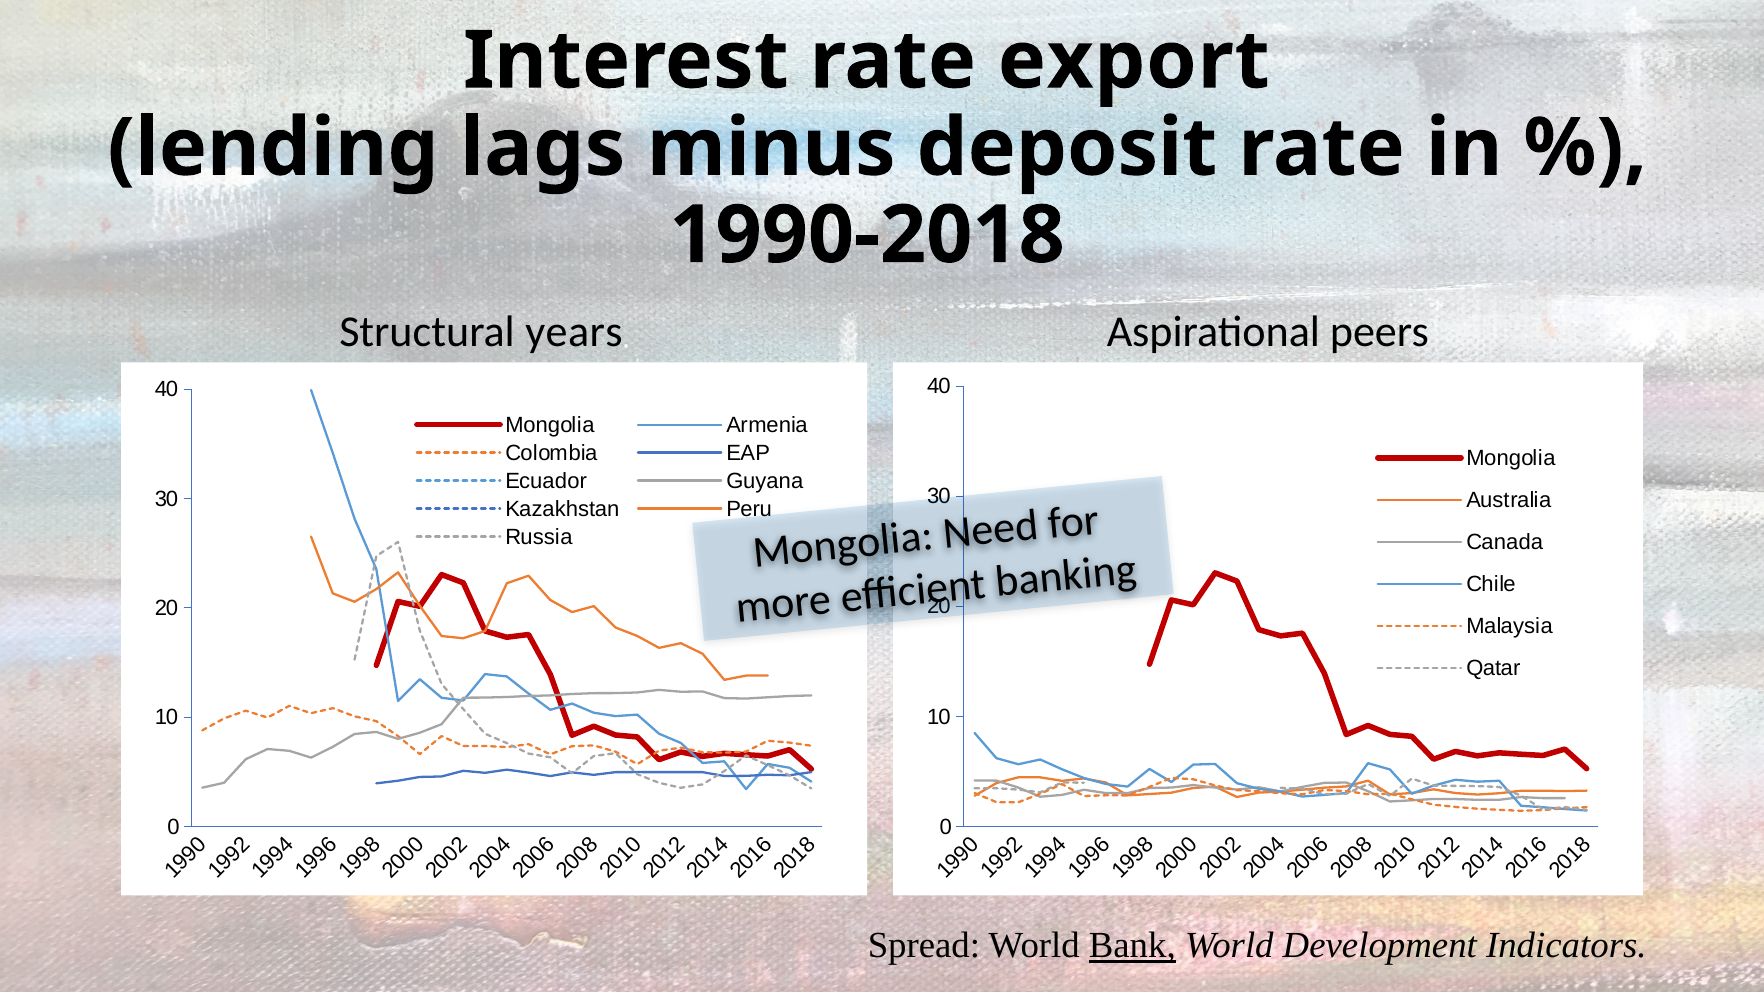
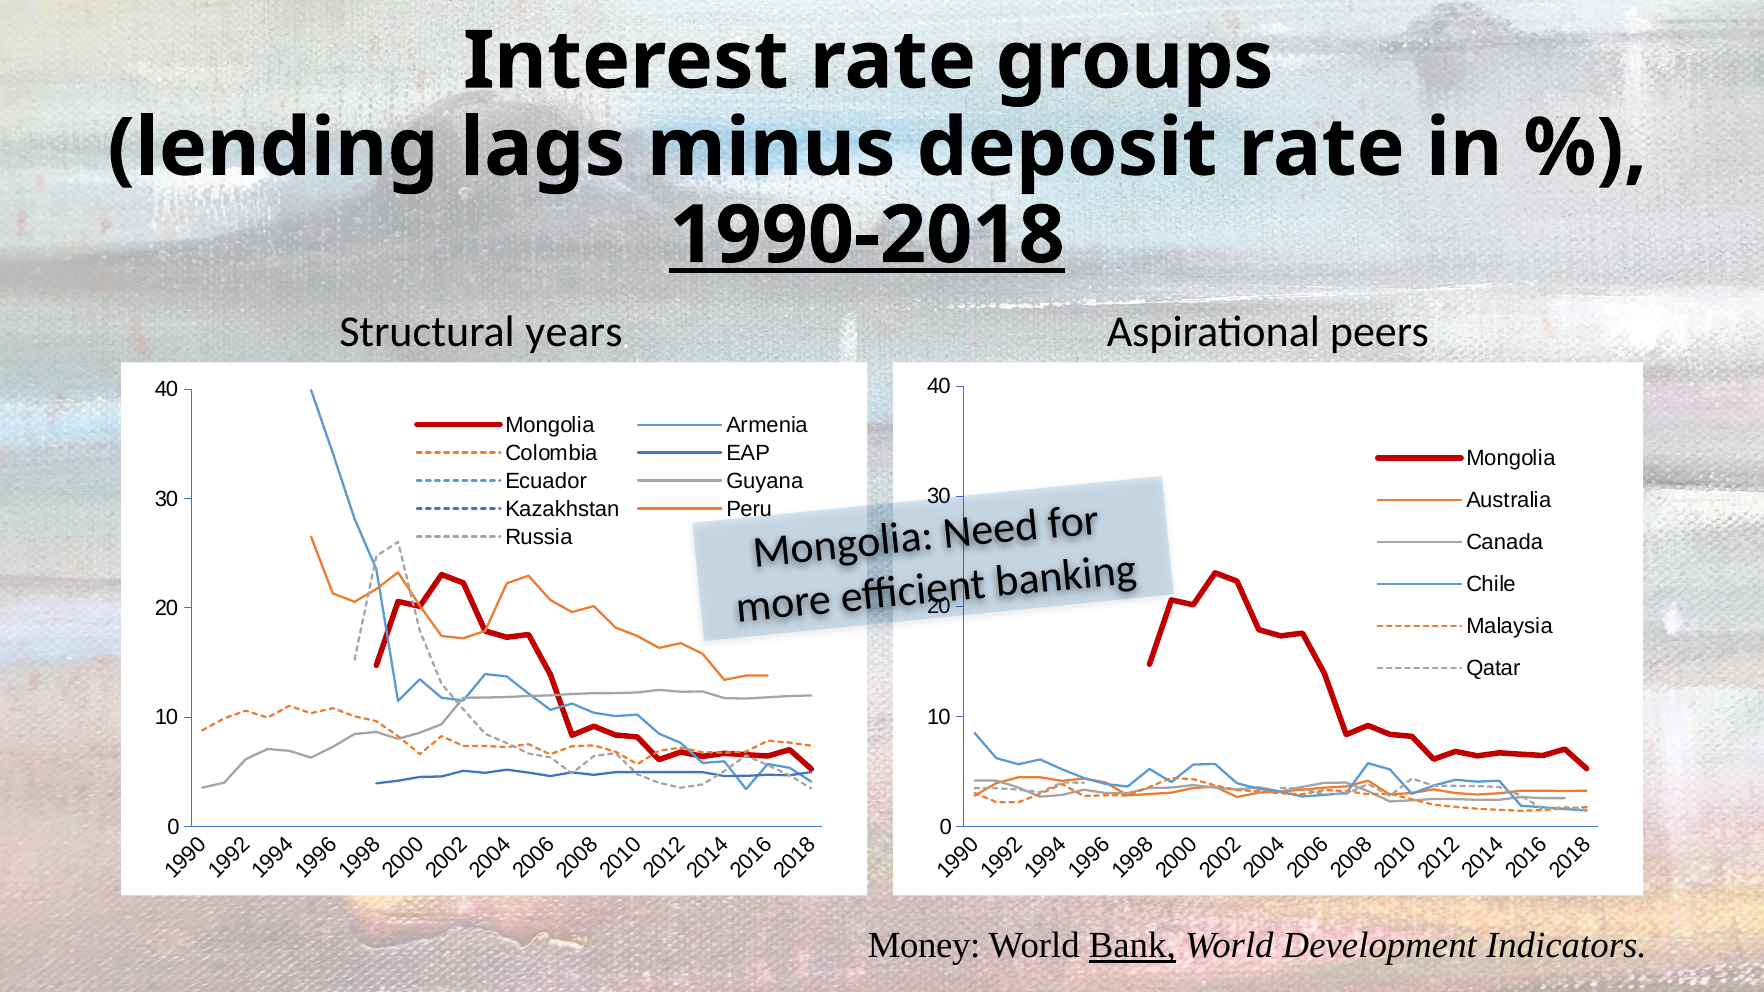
export: export -> groups (1134, 61)
1990-2018 underline: none -> present (867, 235)
Spread: Spread -> Money (924, 946)
